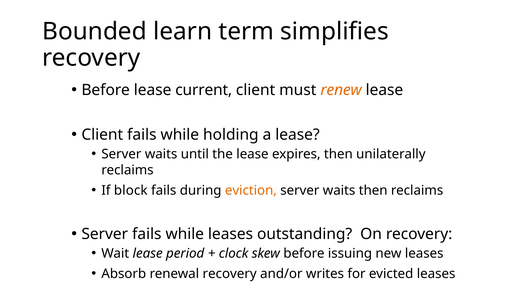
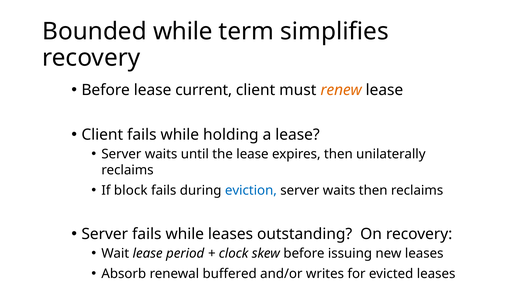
Bounded learn: learn -> while (183, 31)
eviction colour: orange -> blue (251, 191)
renewal recovery: recovery -> buffered (230, 274)
